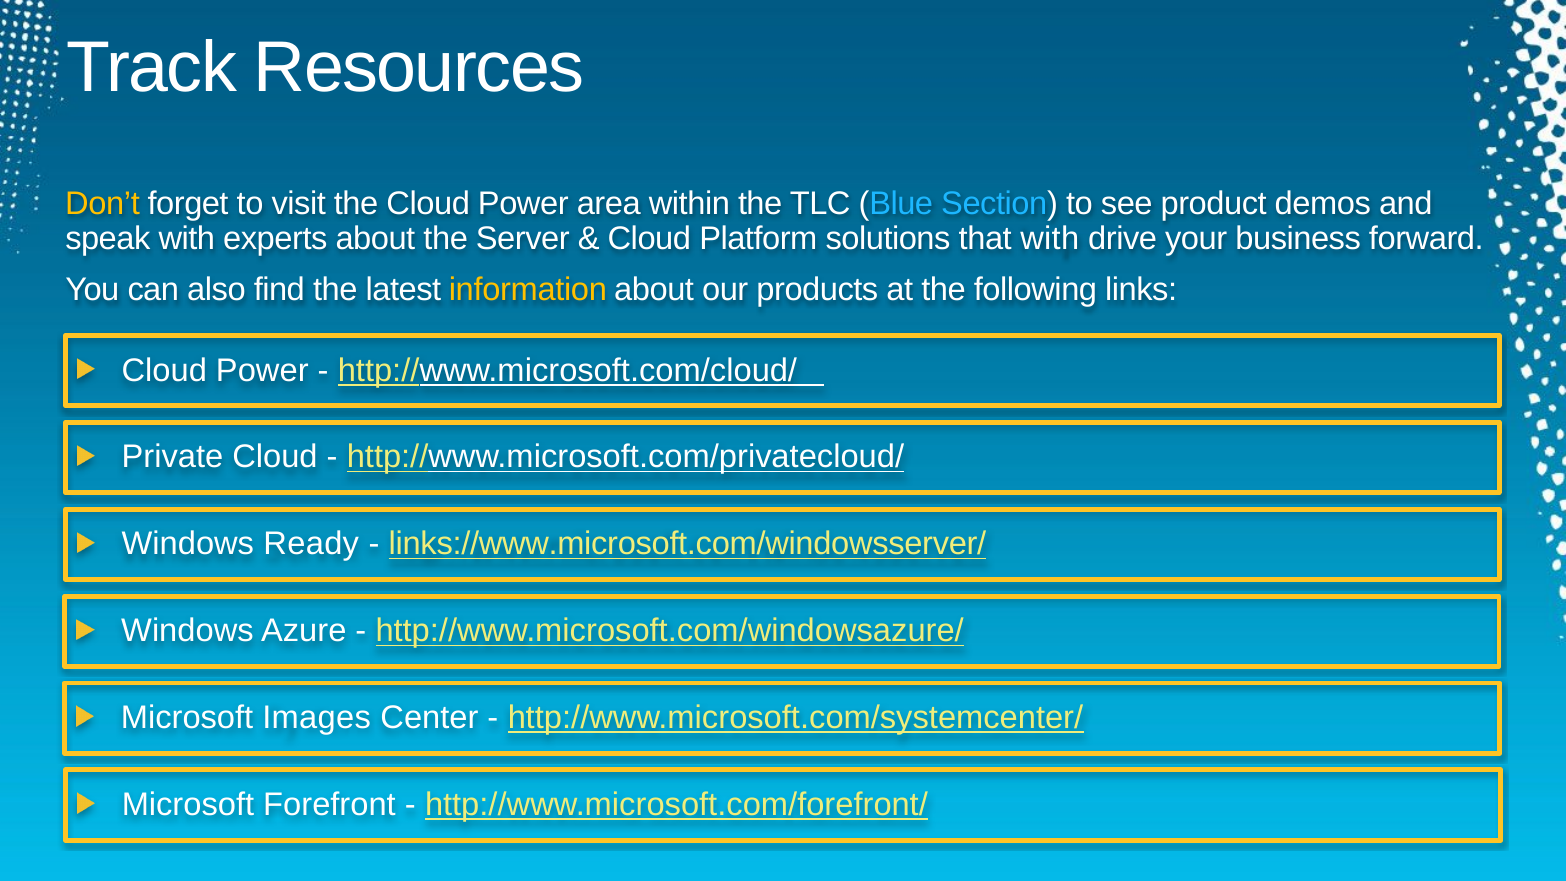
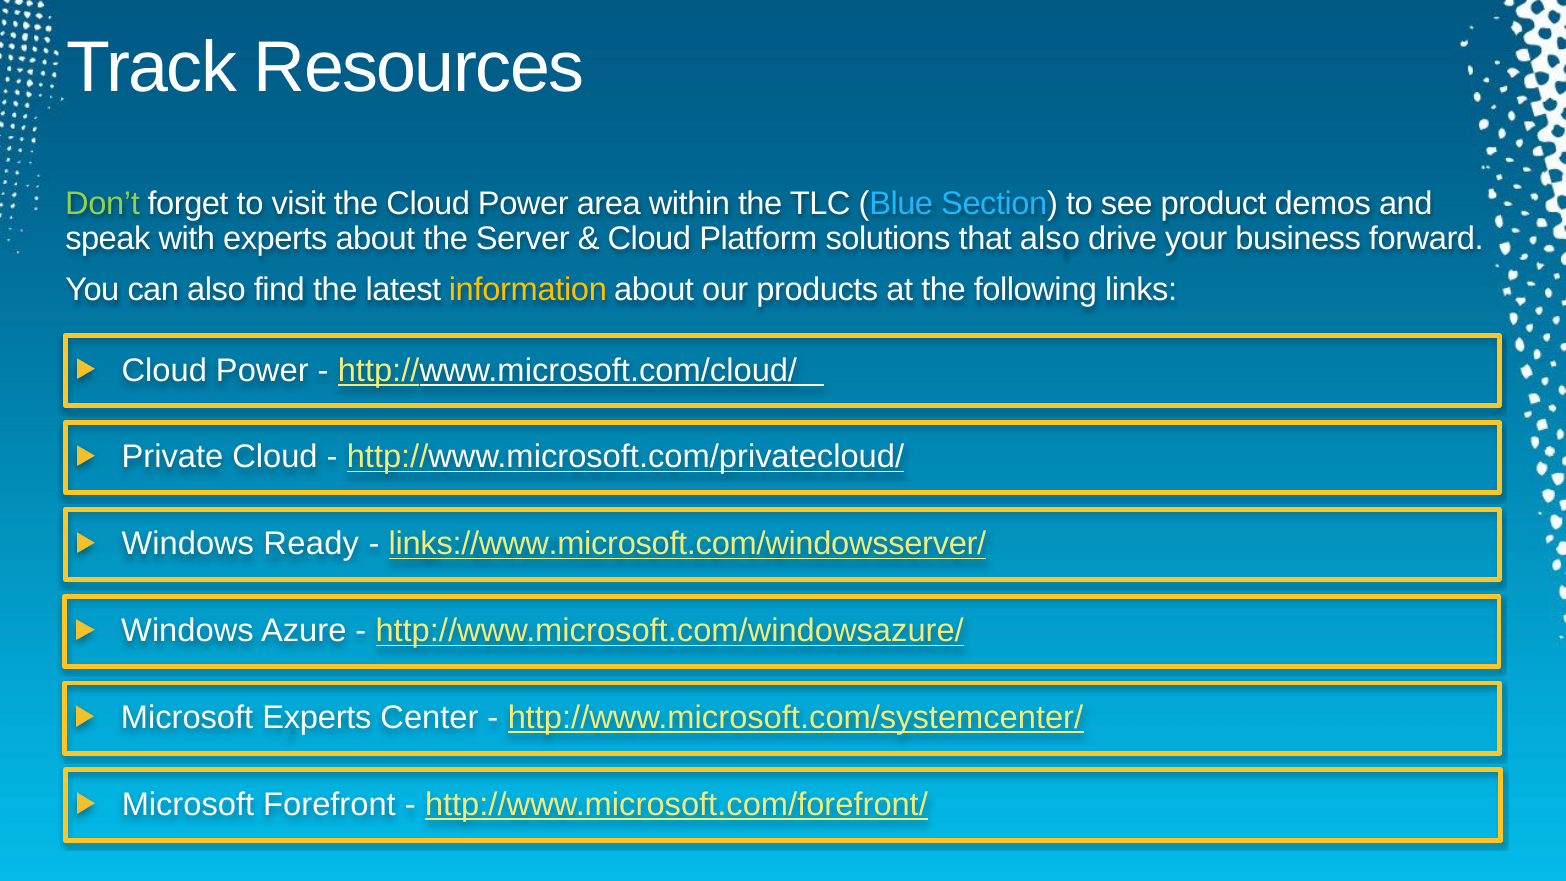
Don’t colour: yellow -> light green (103, 203)
that with: with -> also (1050, 239)
Microsoft Images: Images -> Experts (317, 718)
